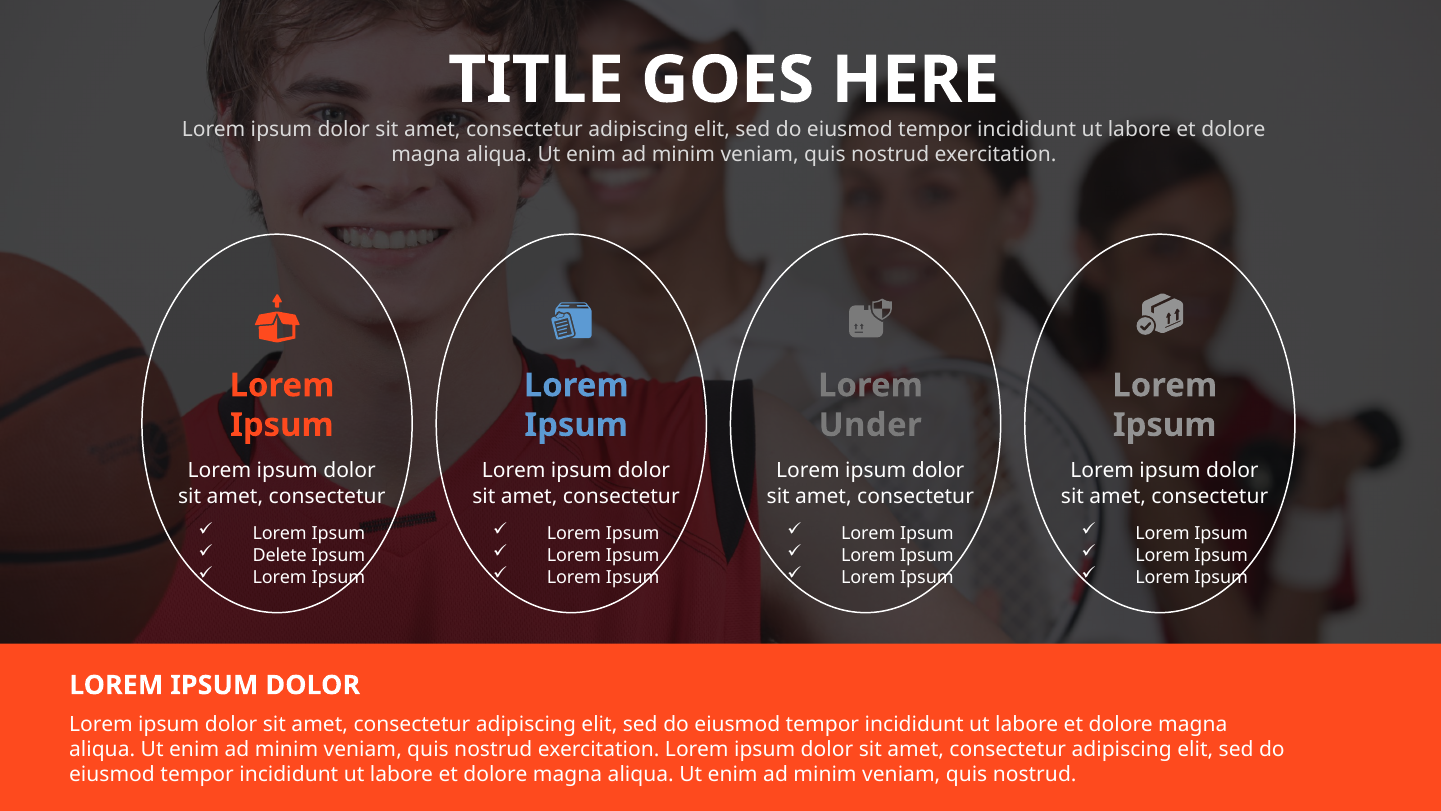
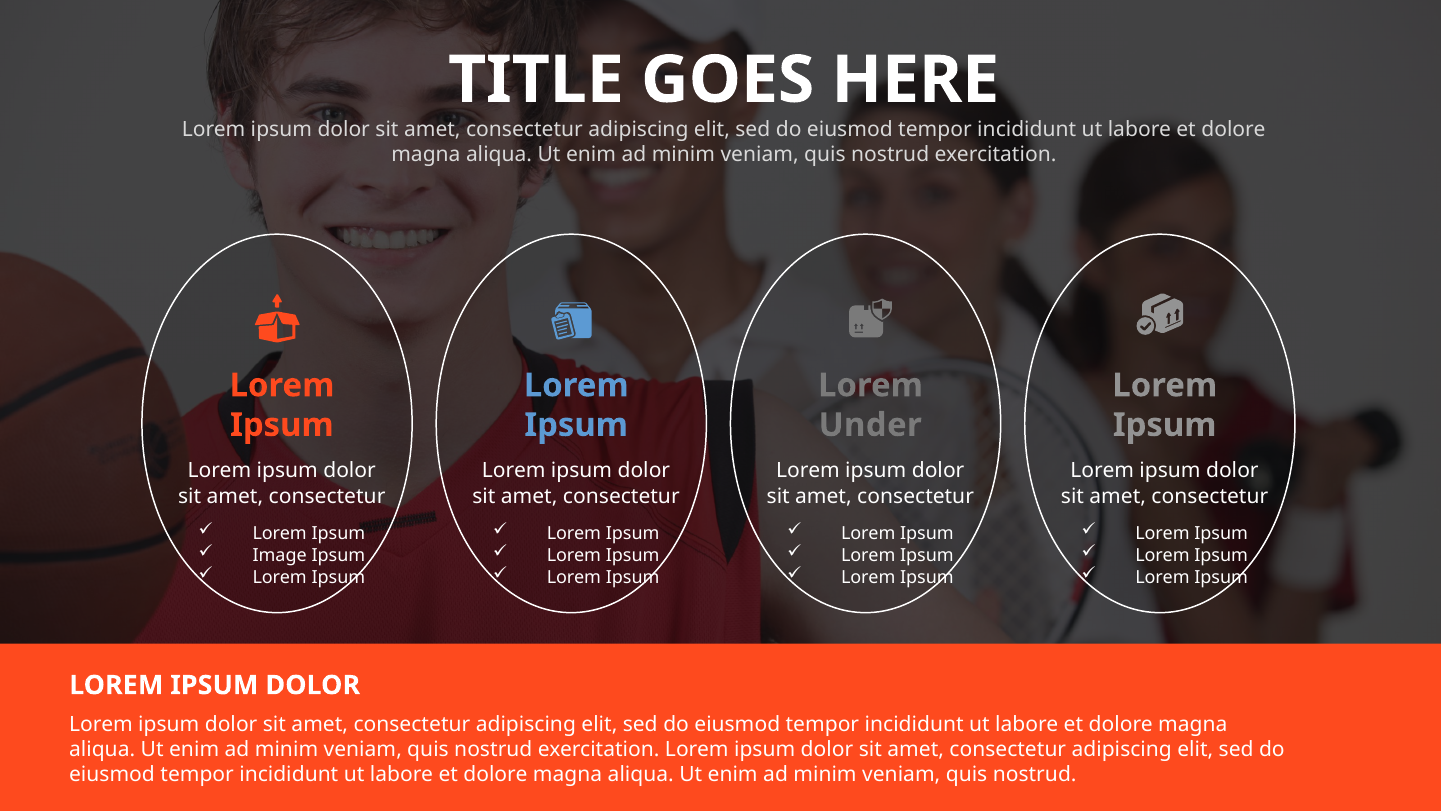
Delete: Delete -> Image (280, 555)
